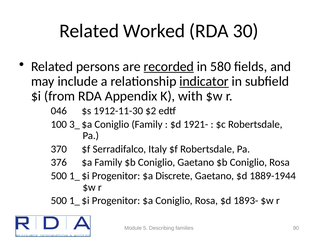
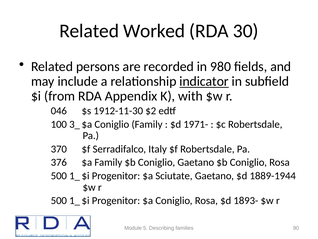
recorded underline: present -> none (169, 66)
580: 580 -> 980 (221, 66)
1921-: 1921- -> 1971- (196, 124)
Discrete: Discrete -> Sciutate (174, 175)
